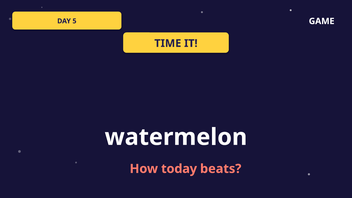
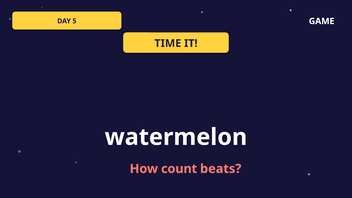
today: today -> count (179, 169)
